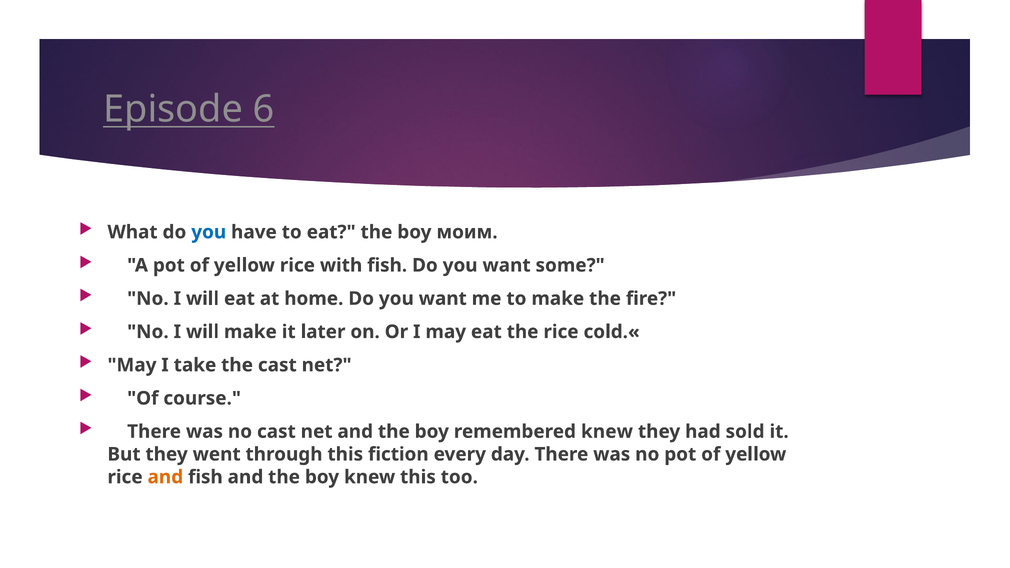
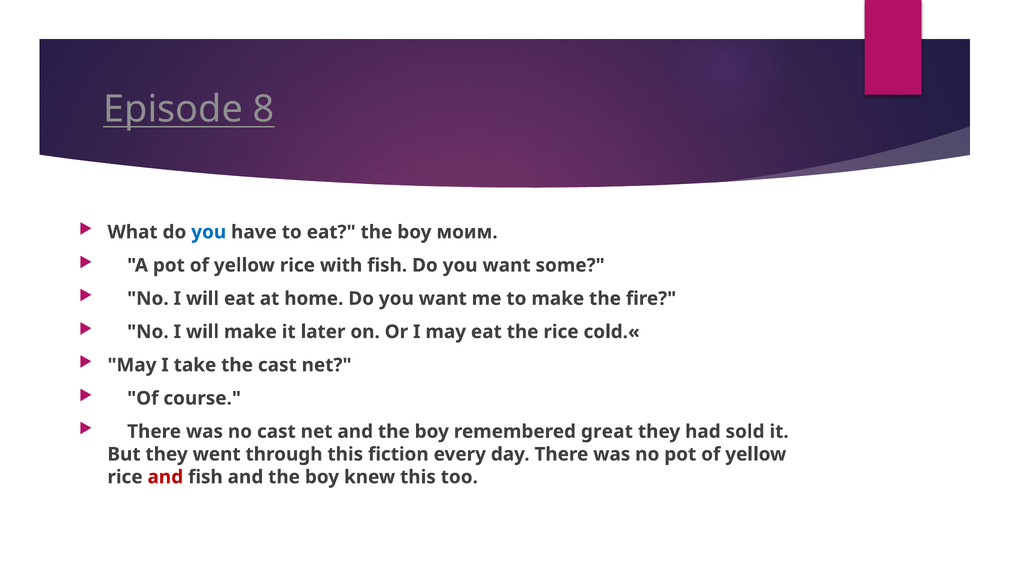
6: 6 -> 8 (264, 110)
remembered knew: knew -> great (607, 432)
and colour: orange -> red (165, 477)
